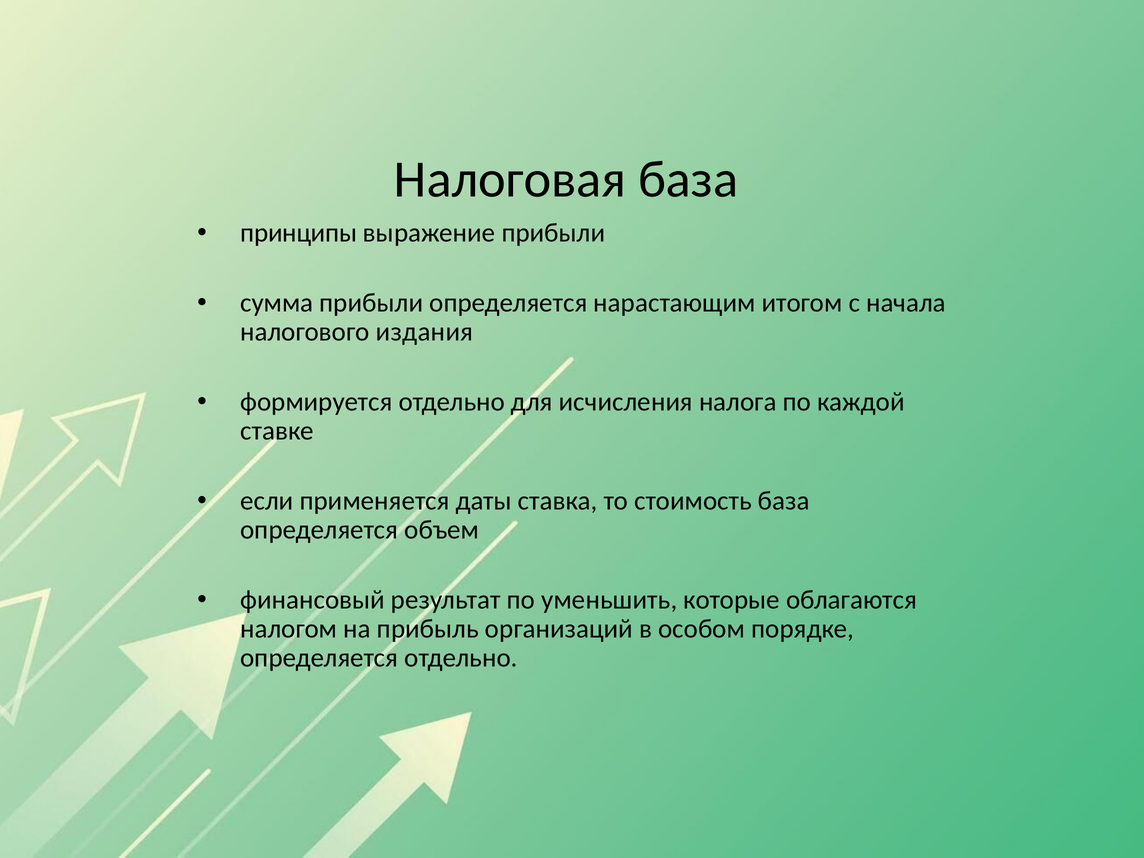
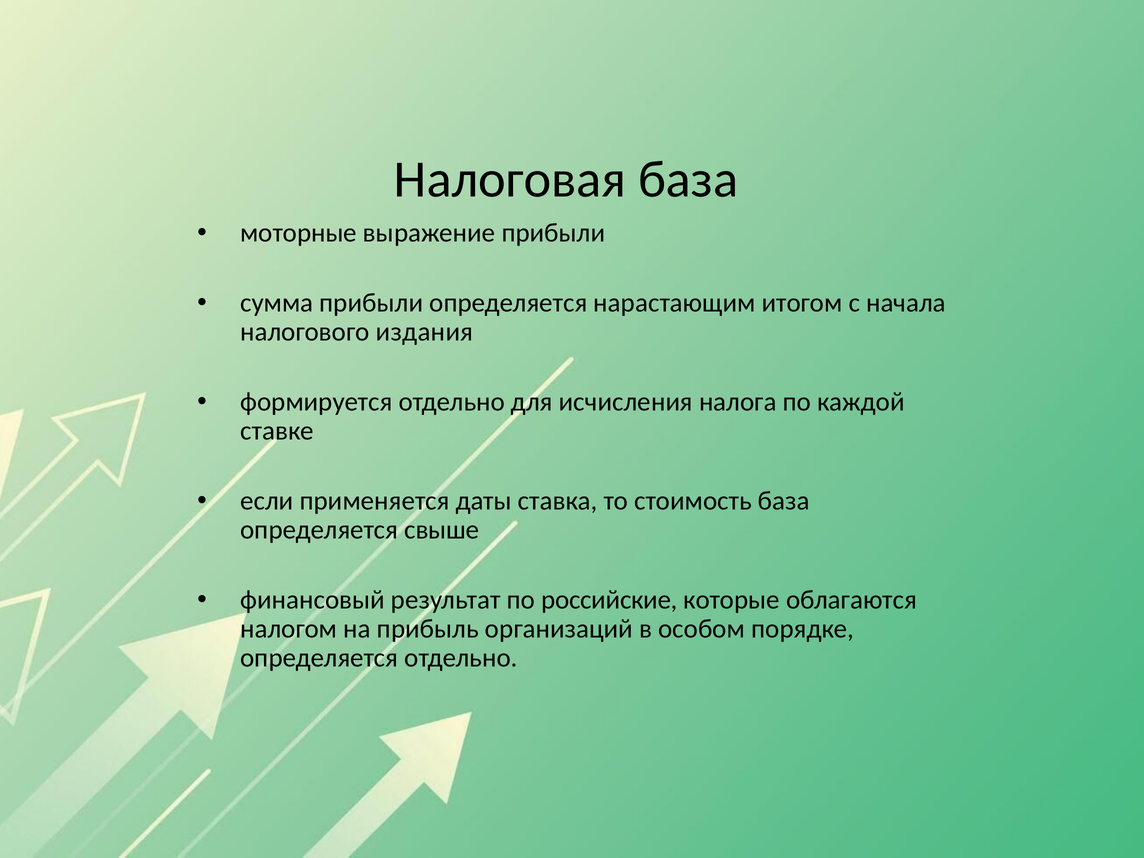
принципы: принципы -> моторные (299, 233)
объем: объем -> свыше (442, 530)
уменьшить: уменьшить -> российские (609, 600)
